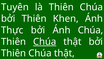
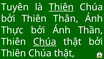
Thiên underline: none -> present (61, 7)
Khen: Khen -> Thân (66, 18)
Ánh Chúa: Chúa -> Thần (90, 30)
